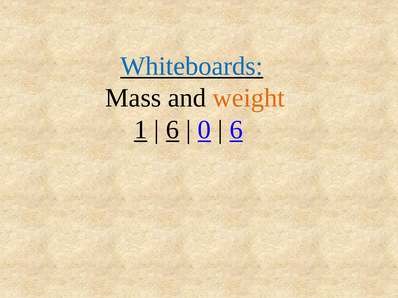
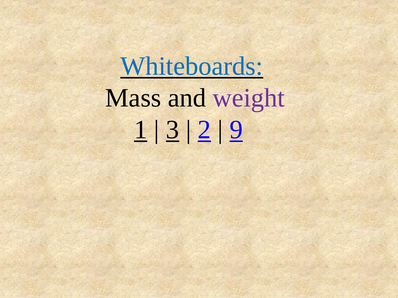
weight colour: orange -> purple (249, 98)
6: 6 -> 3 (173, 130)
0: 0 -> 2 (204, 130)
6: 6 -> 9 (236, 130)
